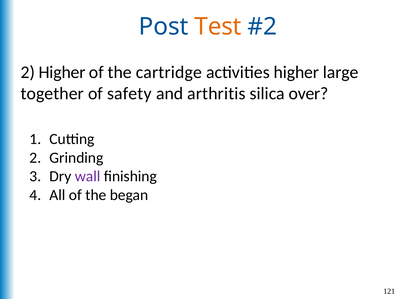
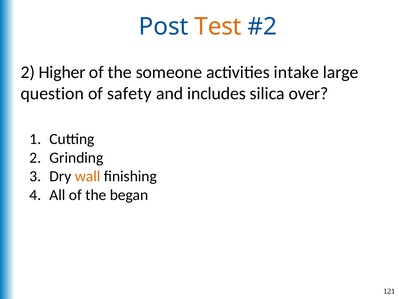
cartridge: cartridge -> someone (169, 72)
activities higher: higher -> intake (296, 72)
together: together -> question (52, 94)
arthritis: arthritis -> includes (216, 94)
wall colour: purple -> orange (88, 176)
